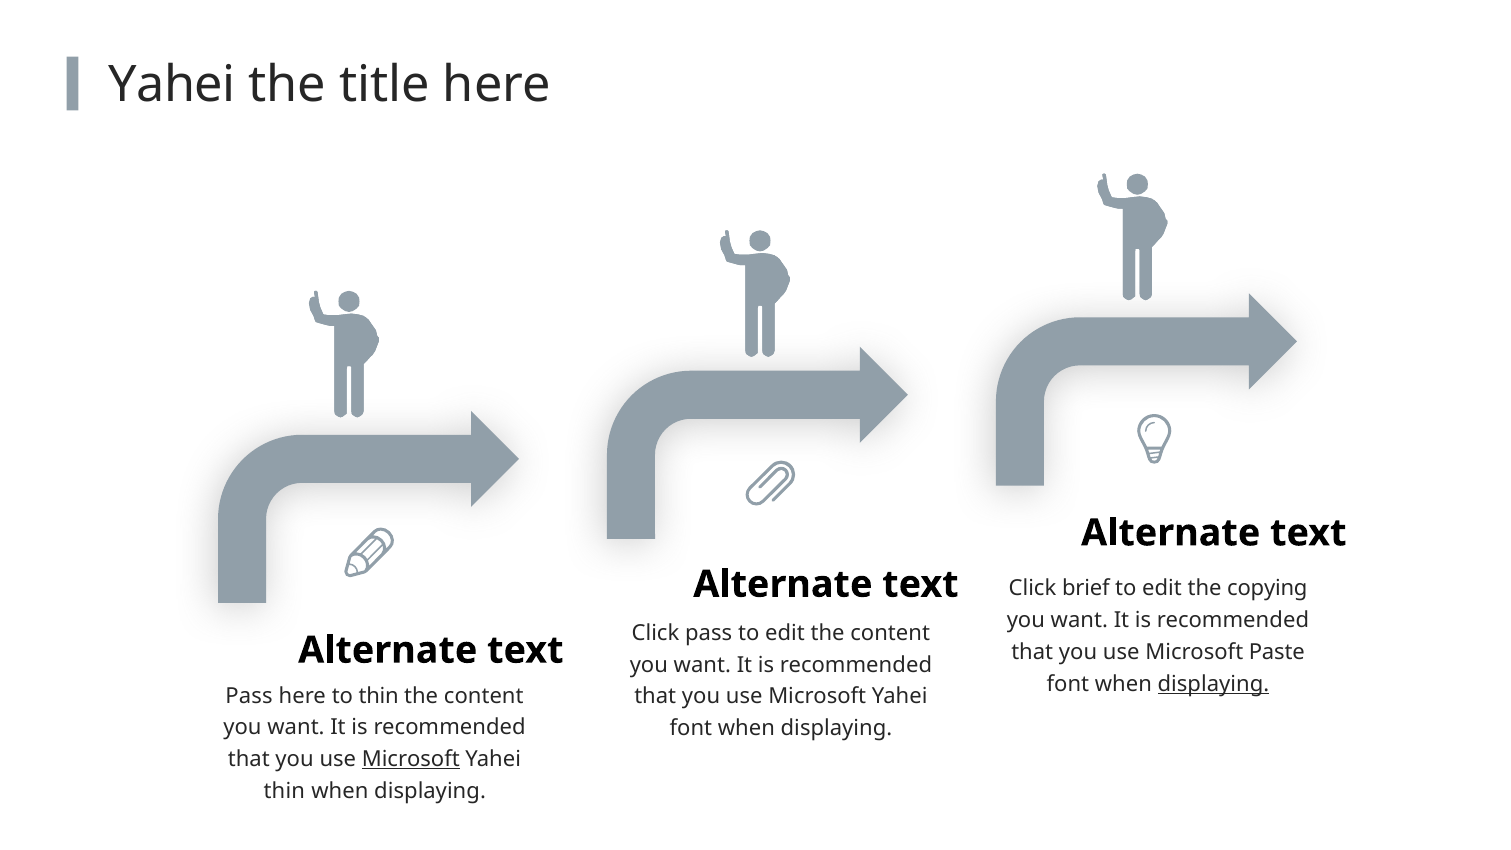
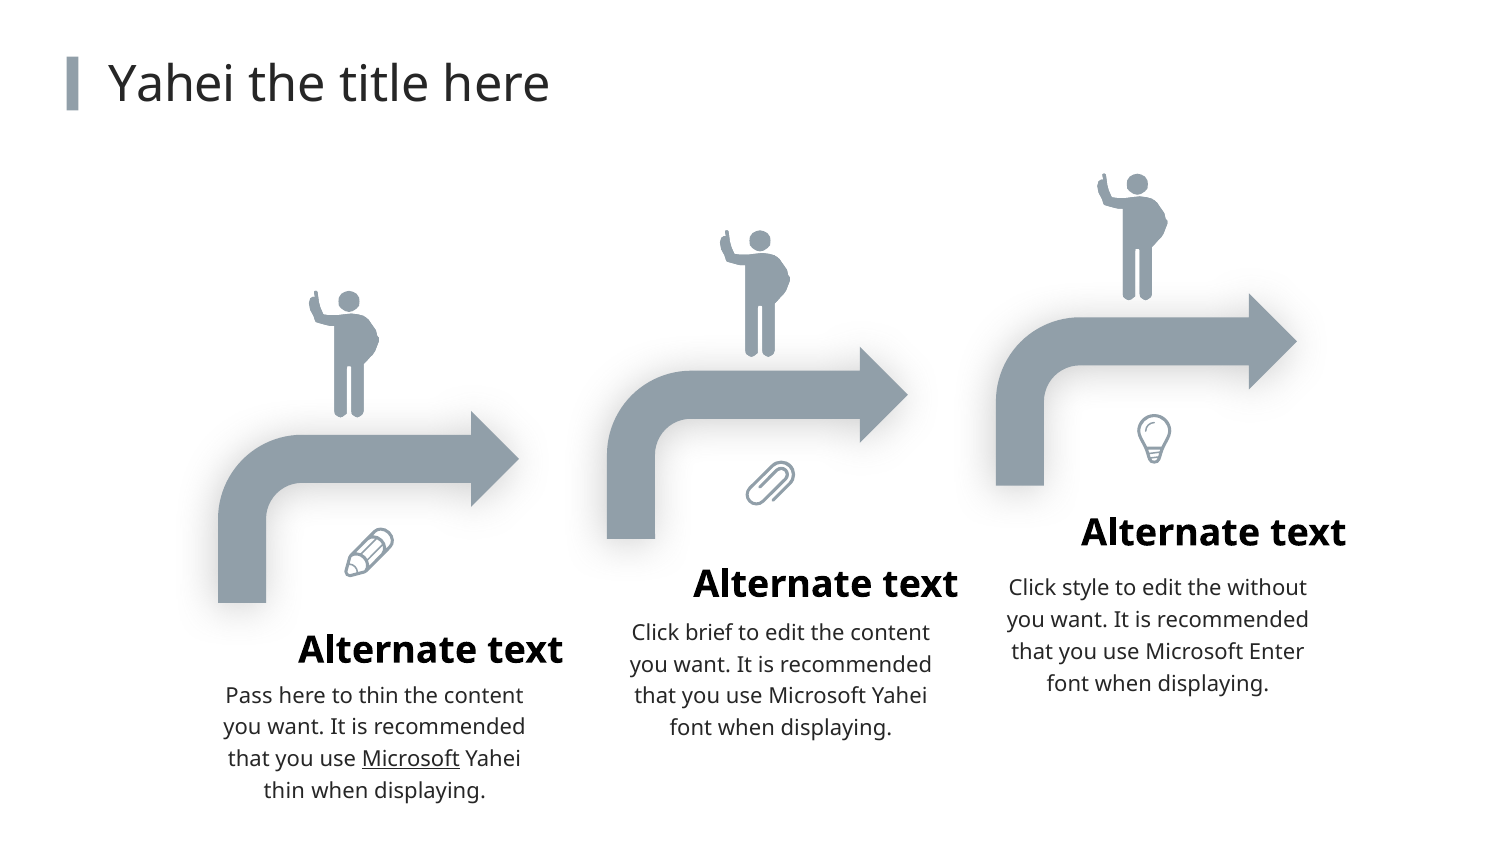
brief: brief -> style (1086, 589)
copying: copying -> without (1267, 589)
Click pass: pass -> brief (709, 633)
Paste: Paste -> Enter (1277, 652)
displaying underline: present -> none (1213, 684)
